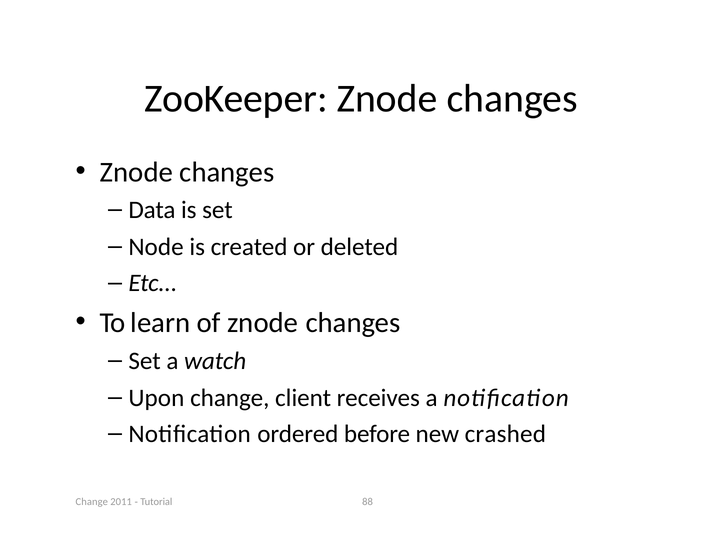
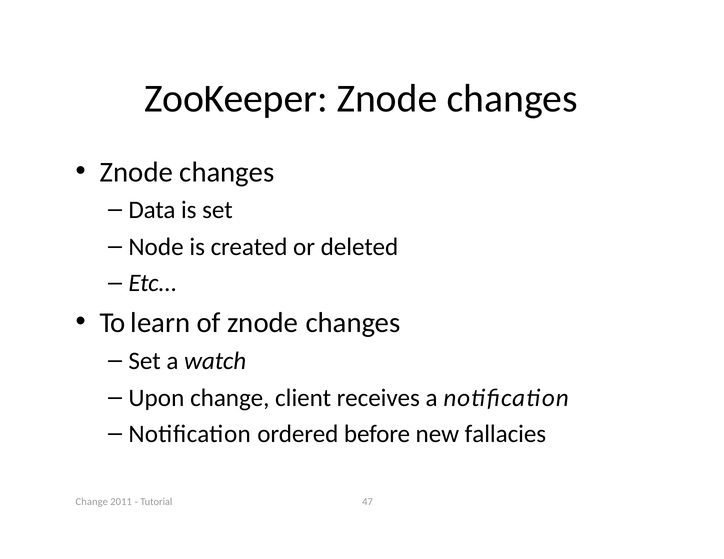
crashed: crashed -> fallacies (505, 434)
88: 88 -> 47 (368, 502)
